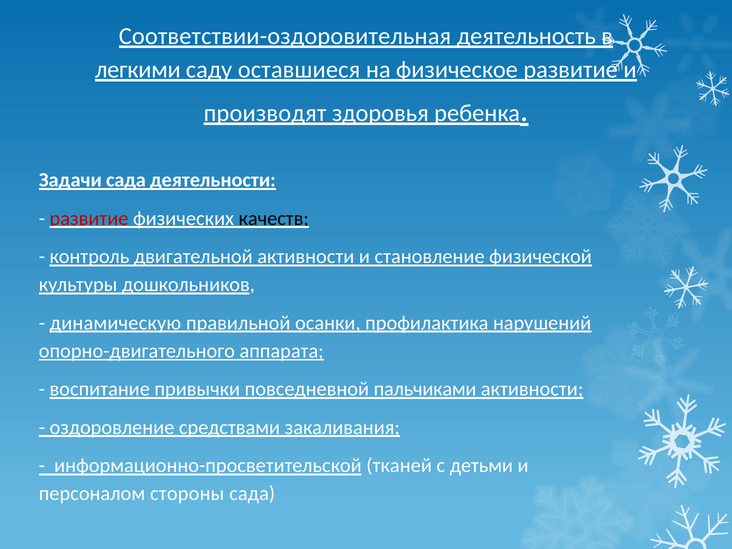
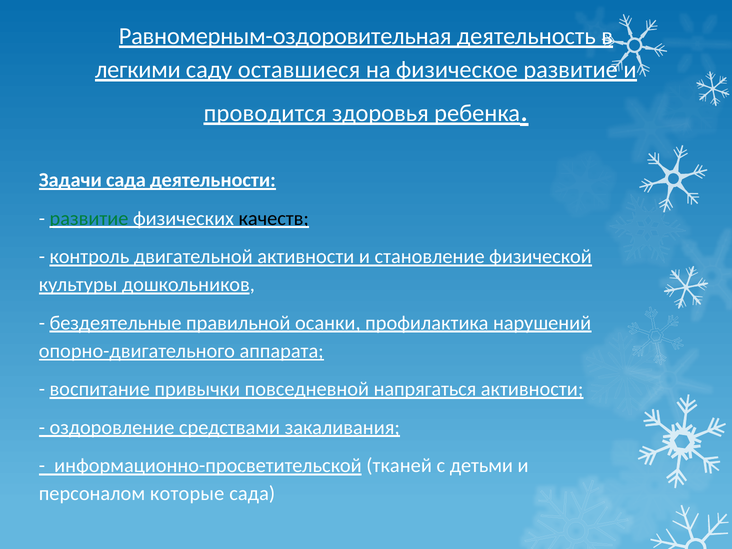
Соответствии-оздоровительная: Соответствии-оздоровительная -> Равномерным-оздоровительная (285, 36)
производят: производят -> проводится (265, 113)
развитие colour: red -> green (89, 218)
динамическую: динамическую -> бездеятельные (116, 323)
пальчиками: пальчиками -> напрягаться (425, 389)
стороны: стороны -> которые (187, 494)
